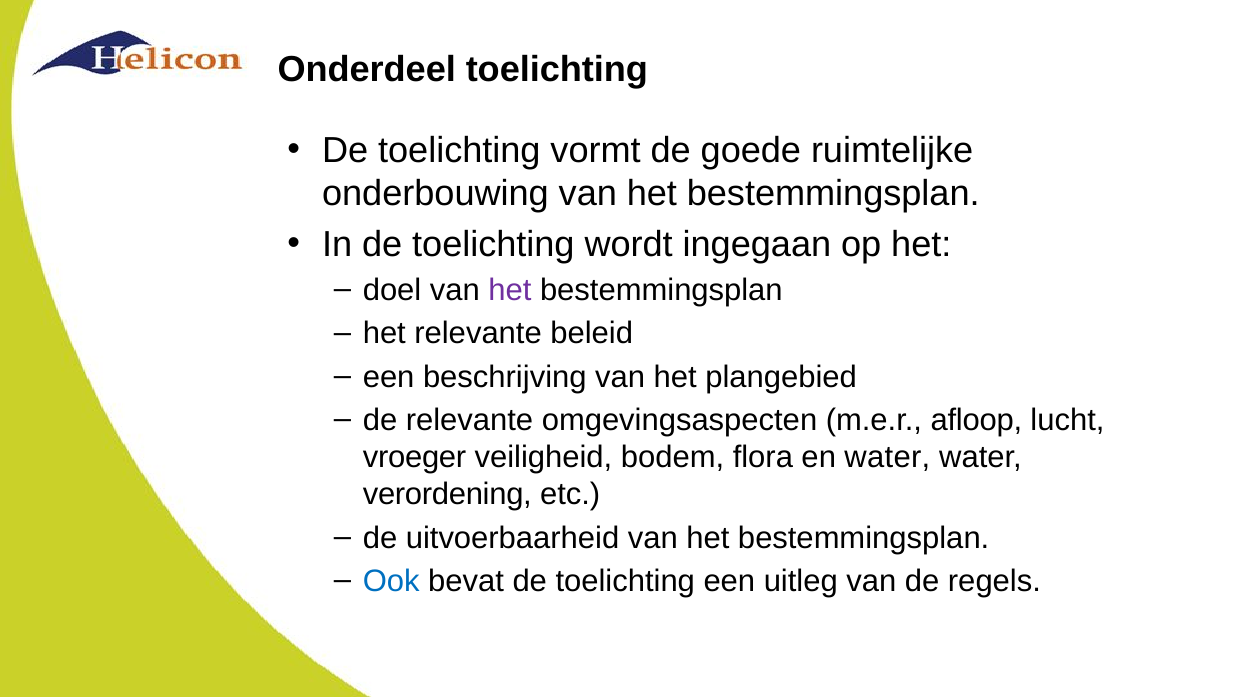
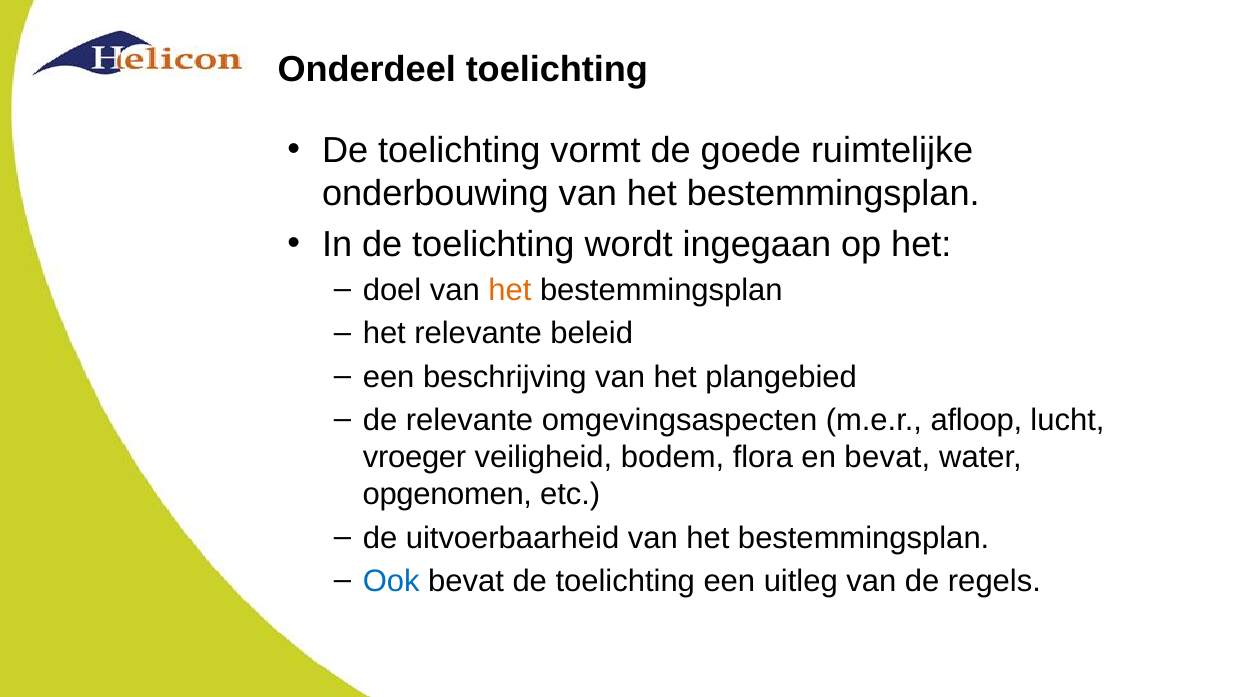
het colour: purple -> orange (510, 290)
en water: water -> bevat (887, 458)
verordening: verordening -> opgenomen (447, 495)
